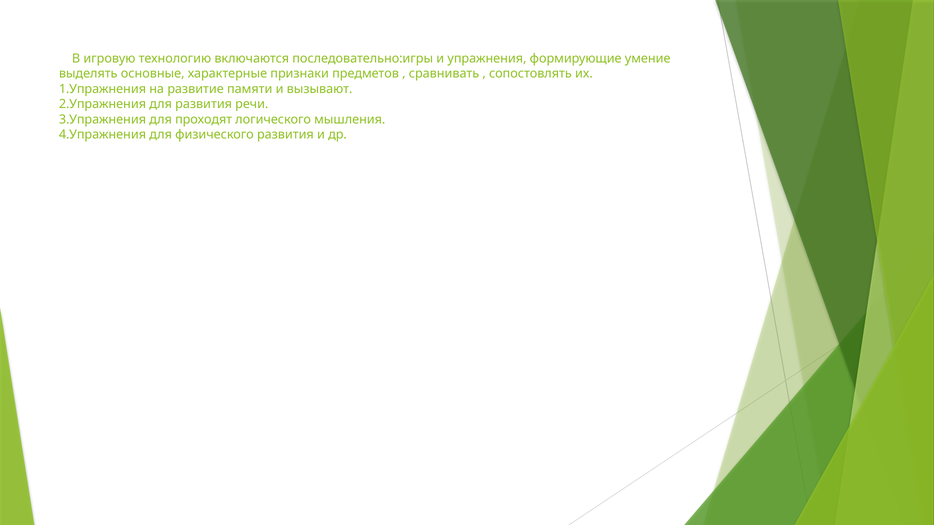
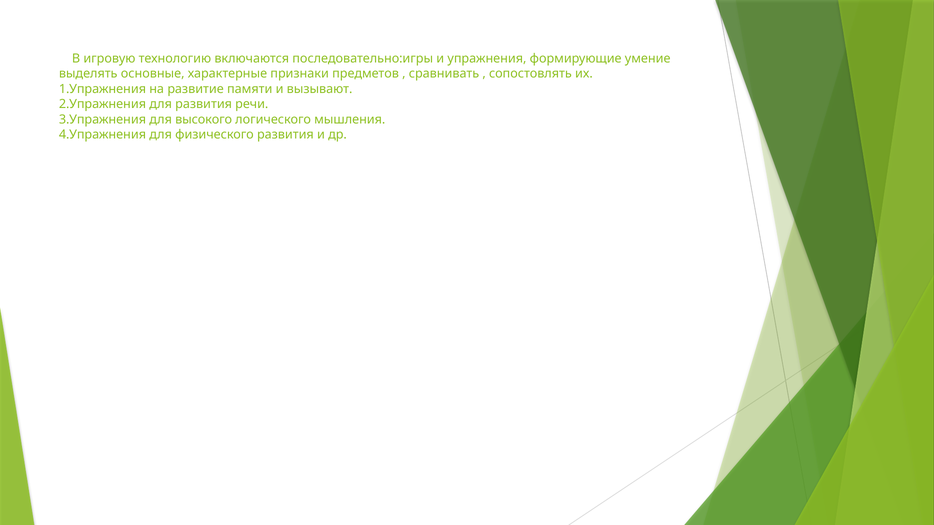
проходят: проходят -> высокого (204, 119)
